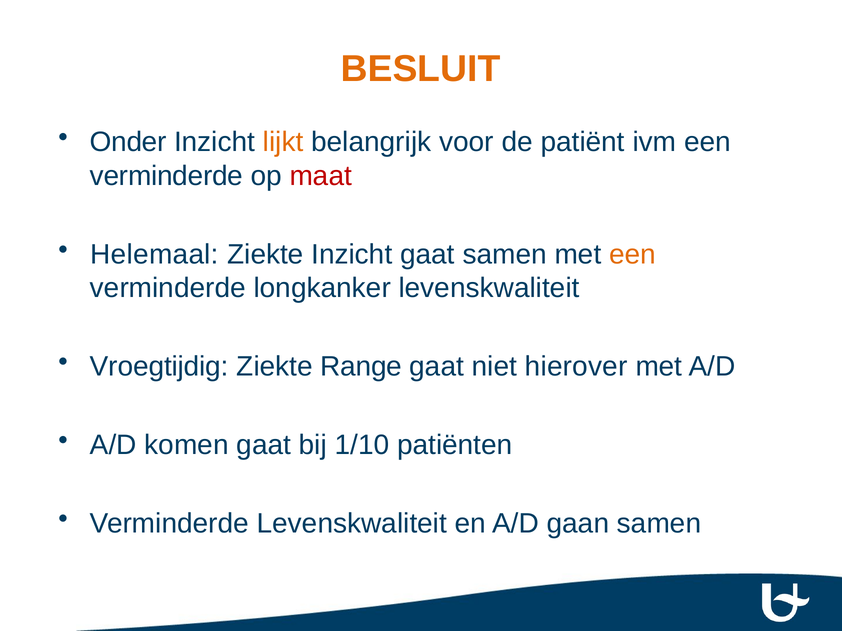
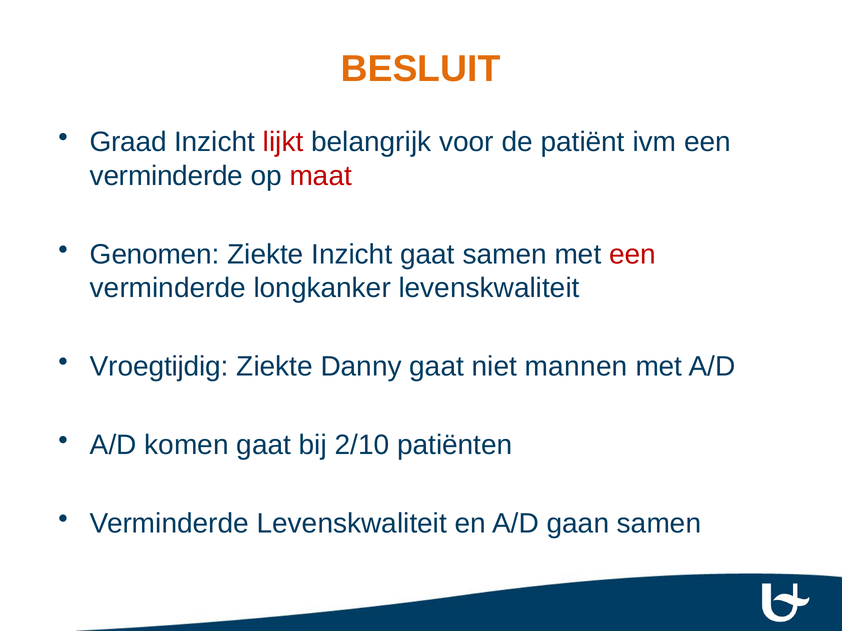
Onder: Onder -> Graad (128, 142)
lijkt colour: orange -> red (283, 142)
Helemaal: Helemaal -> Genomen (155, 255)
een colour: orange -> red (633, 255)
Range: Range -> Danny (361, 367)
hierover: hierover -> mannen (576, 367)
1/10: 1/10 -> 2/10 (362, 445)
